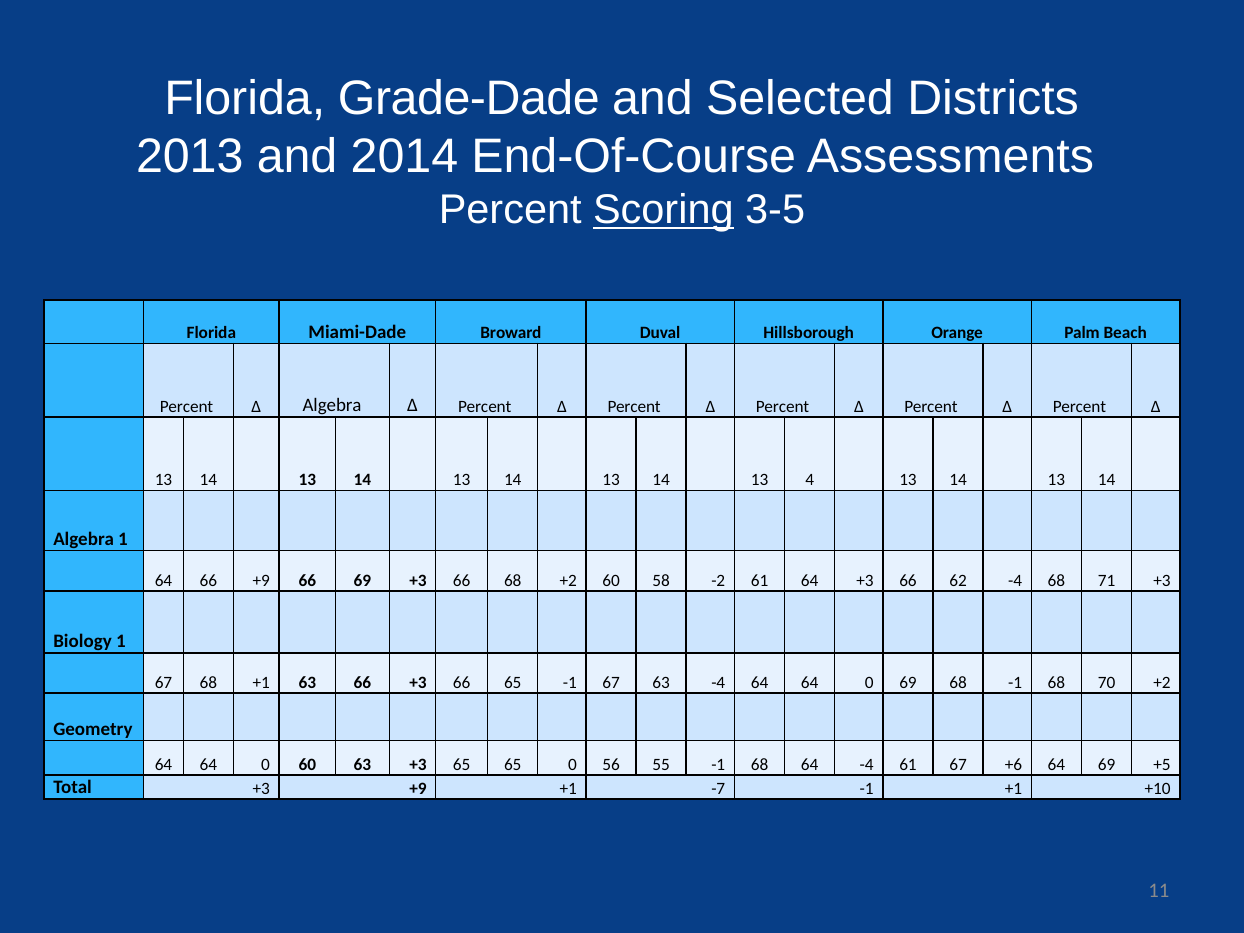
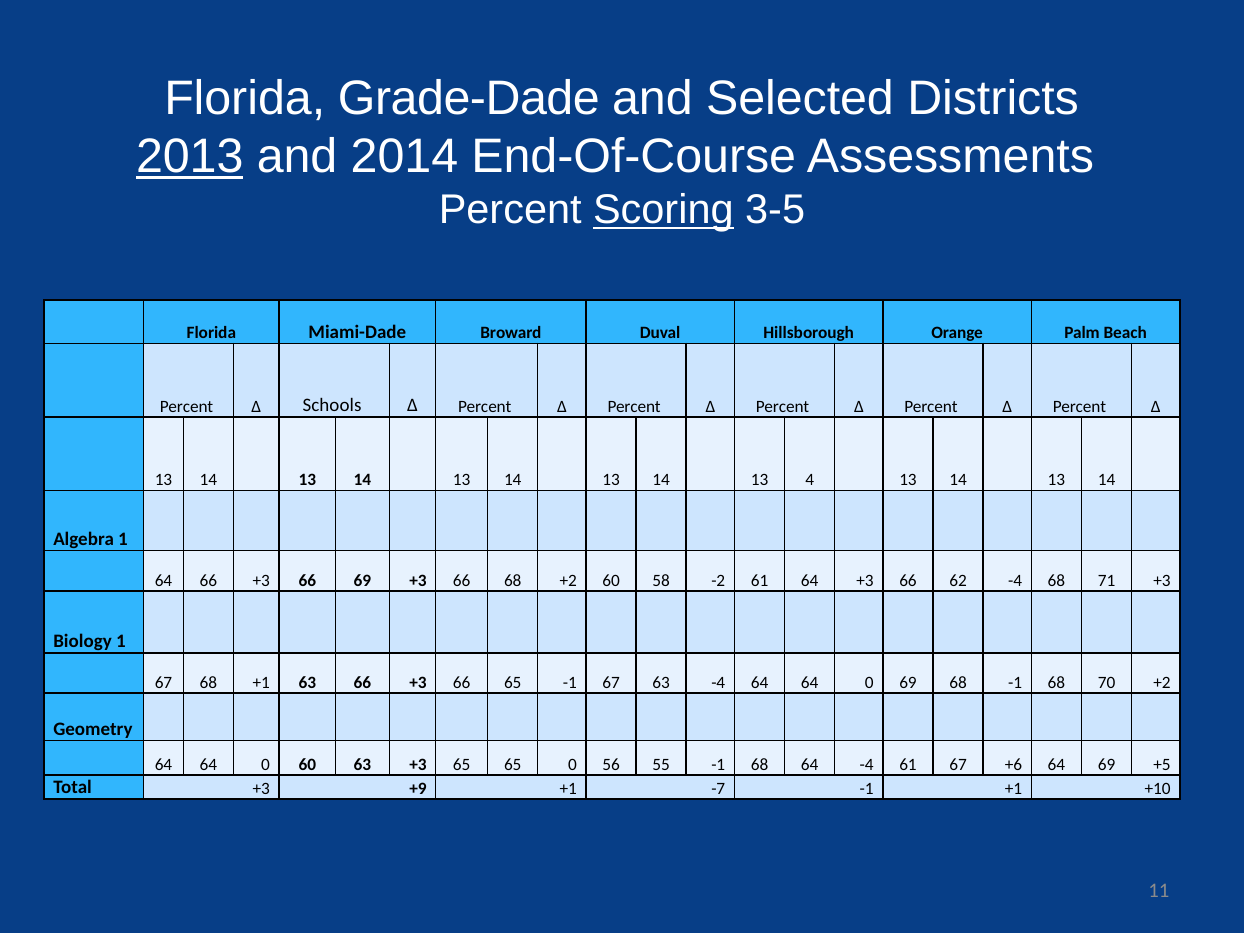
2013 underline: none -> present (190, 157)
Δ Algebra: Algebra -> Schools (332, 406)
64 66 +9: +9 -> +3 (261, 580)
